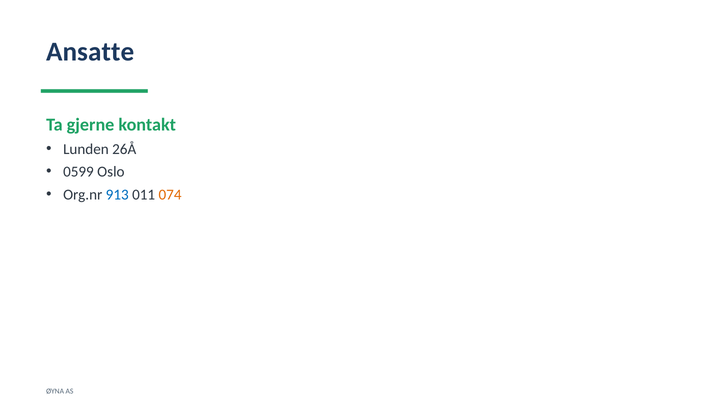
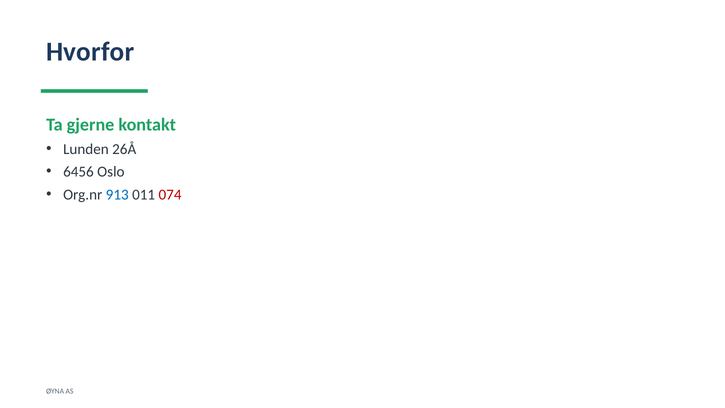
Ansatte: Ansatte -> Hvorfor (90, 52)
0599: 0599 -> 6456 (78, 172)
074 colour: orange -> red (170, 194)
